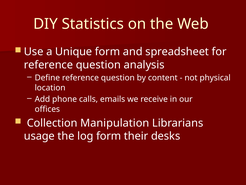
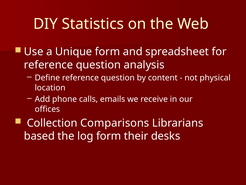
Manipulation: Manipulation -> Comparisons (115, 123)
usage: usage -> based (39, 136)
